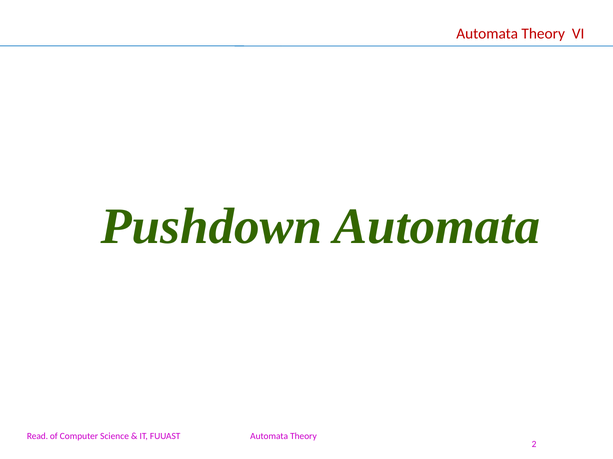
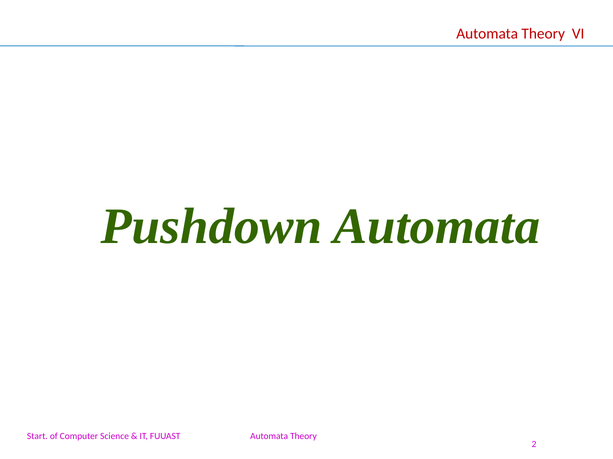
Read: Read -> Start (37, 437)
